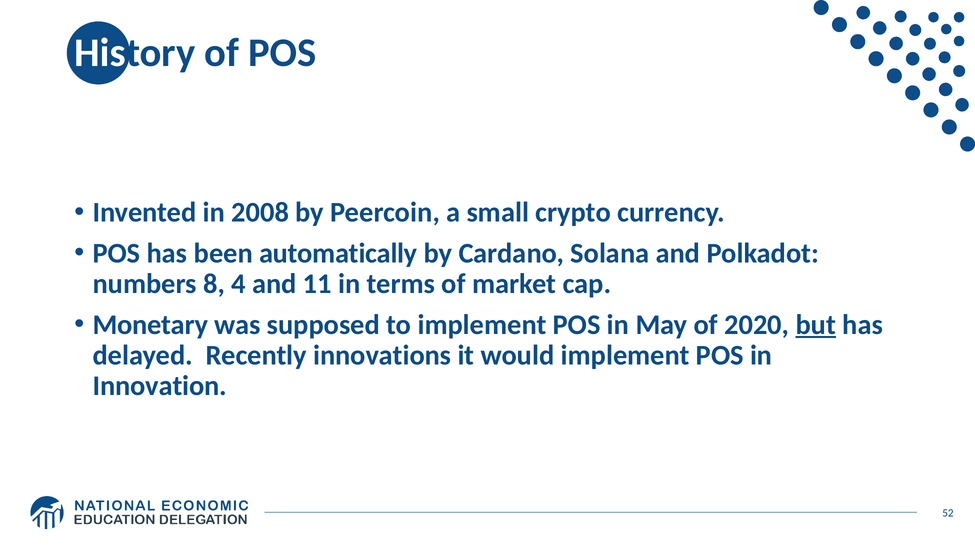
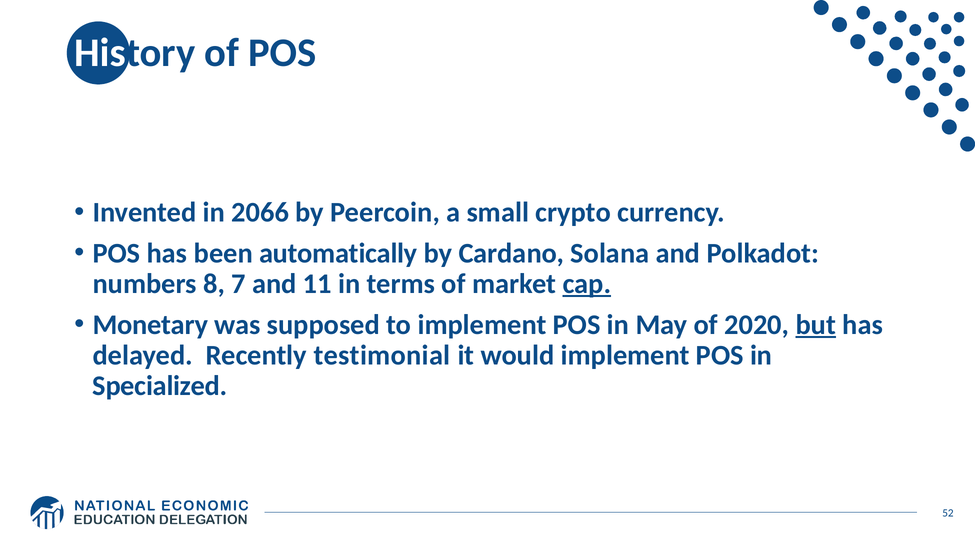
2008: 2008 -> 2066 (260, 212)
4: 4 -> 7 (239, 284)
cap underline: none -> present (587, 284)
innovations: innovations -> testimonial (382, 356)
Innovation: Innovation -> Specialized (160, 386)
